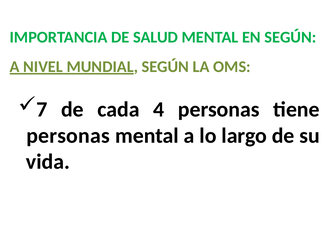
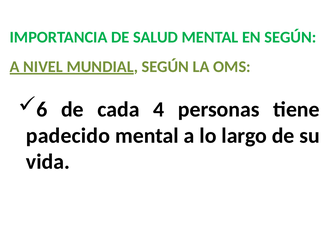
7: 7 -> 6 (42, 110)
personas: personas -> padecido (68, 136)
